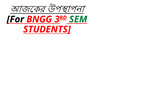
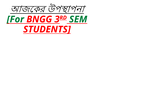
For colour: black -> green (15, 19)
